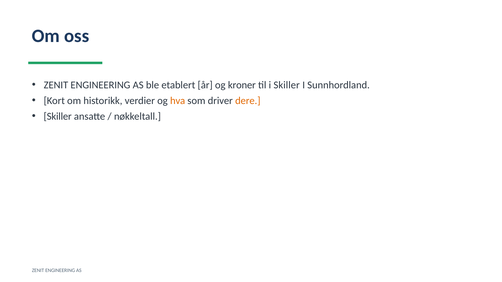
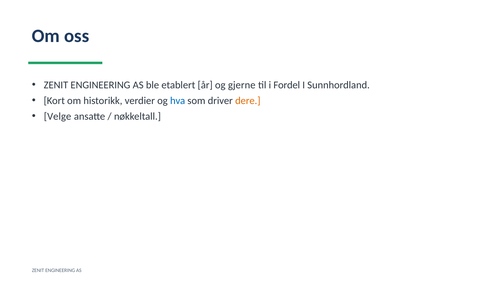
kroner: kroner -> gjerne (242, 85)
i Skiller: Skiller -> Fordel (287, 85)
hva colour: orange -> blue (178, 101)
Skiller: Skiller -> Velge (58, 116)
